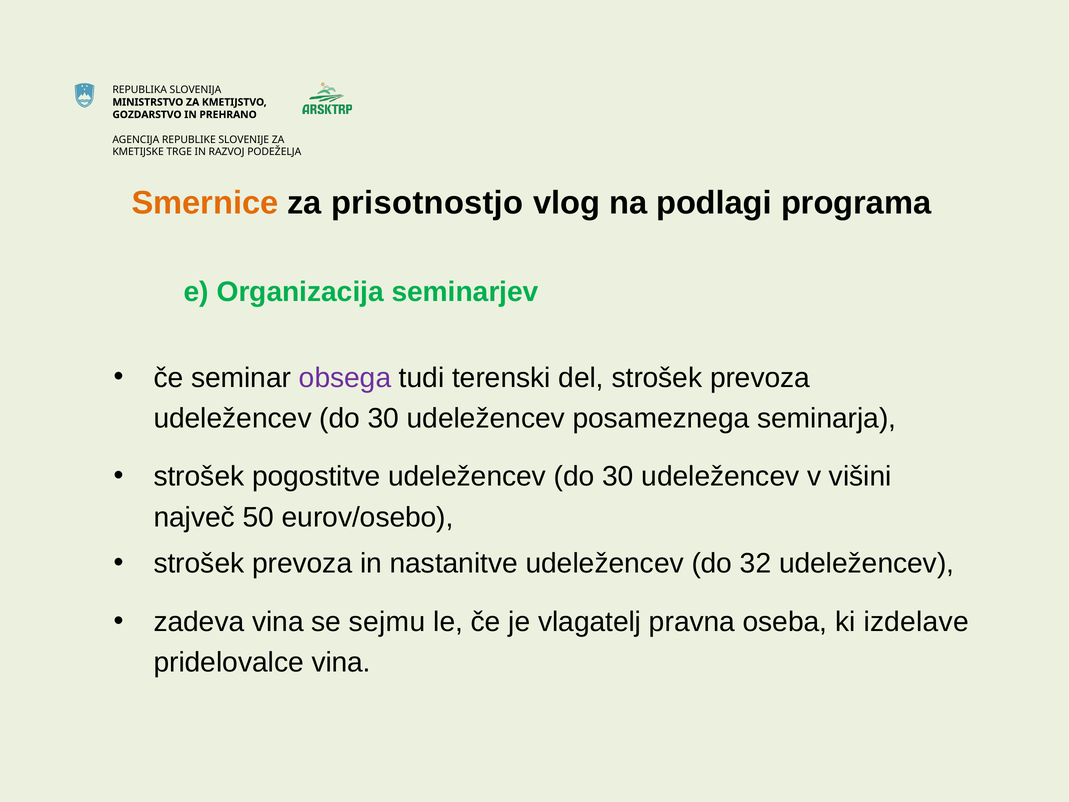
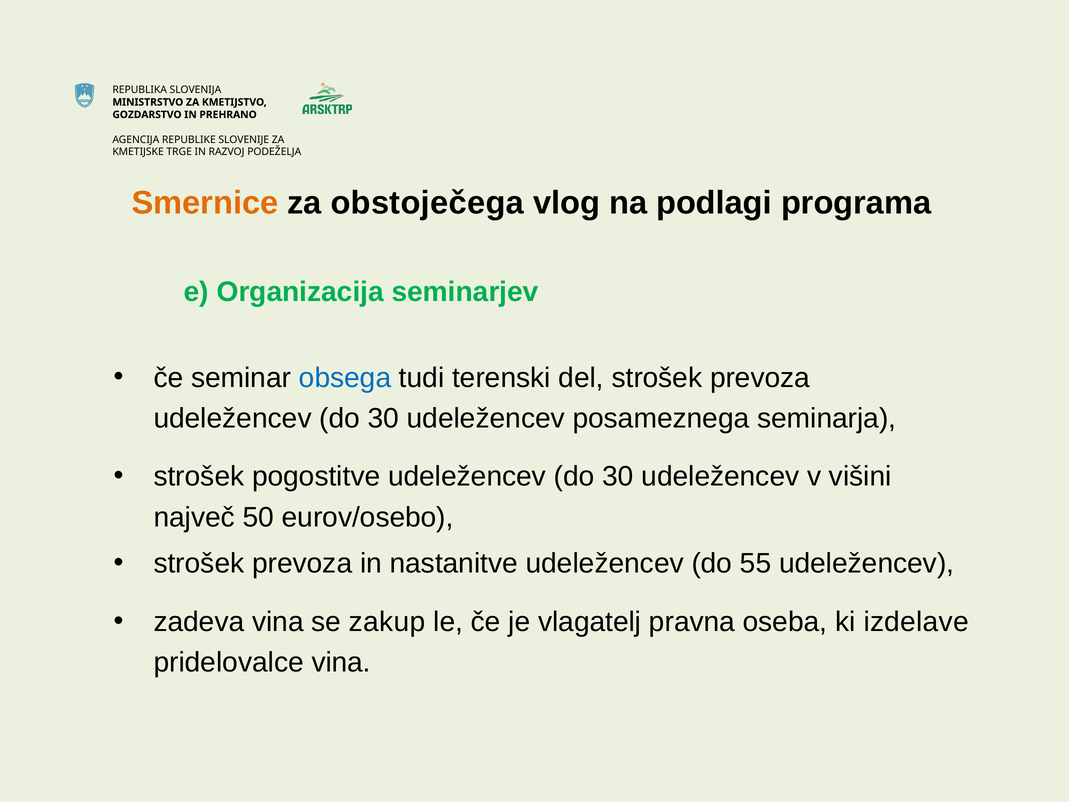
prisotnostjo: prisotnostjo -> obstoječega (427, 203)
obsega colour: purple -> blue (345, 378)
32: 32 -> 55 (756, 563)
sejmu: sejmu -> zakup (387, 622)
